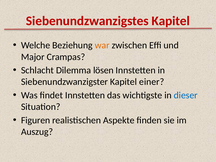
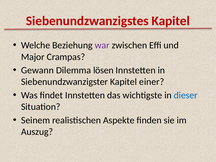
war colour: orange -> purple (102, 45)
Schlacht: Schlacht -> Gewann (37, 70)
Figuren: Figuren -> Seinem (36, 120)
